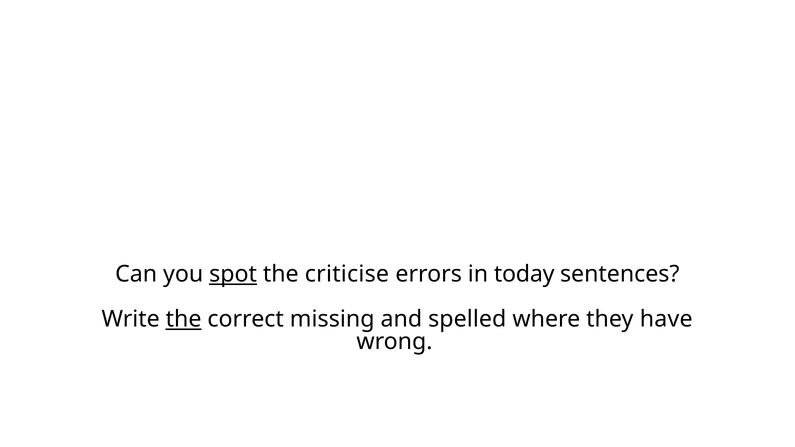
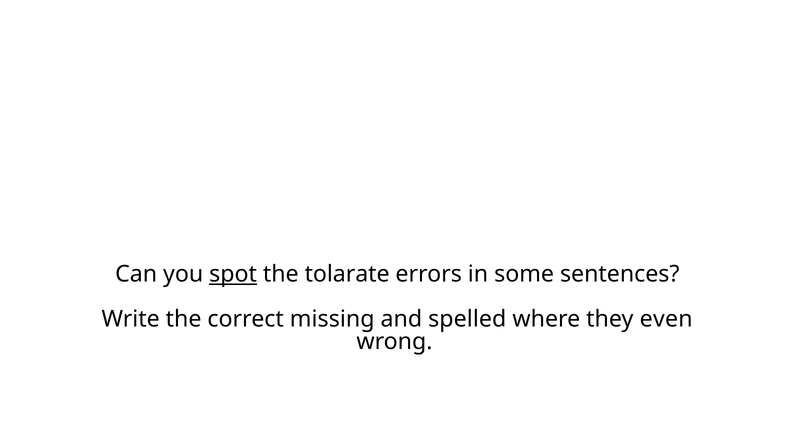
criticise: criticise -> tolarate (347, 274)
today: today -> some (524, 274)
the underline: present -> none (184, 319)
have: have -> even (666, 319)
